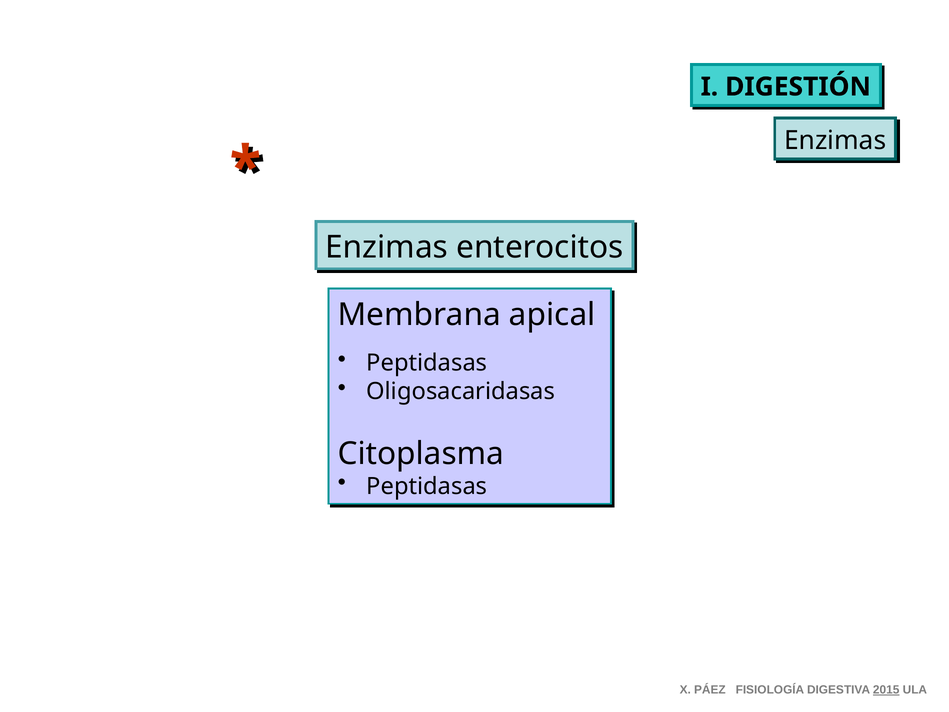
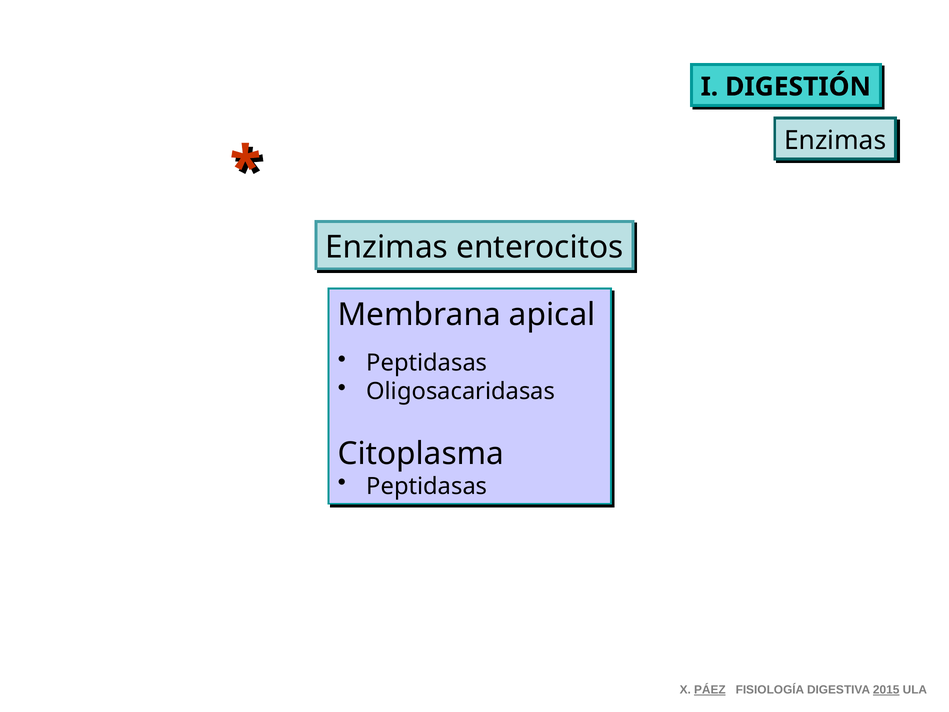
PÁEZ underline: none -> present (710, 690)
